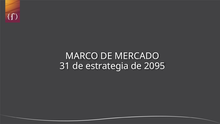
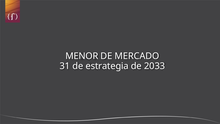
MARCO: MARCO -> MENOR (82, 56)
2095: 2095 -> 2033 (155, 66)
